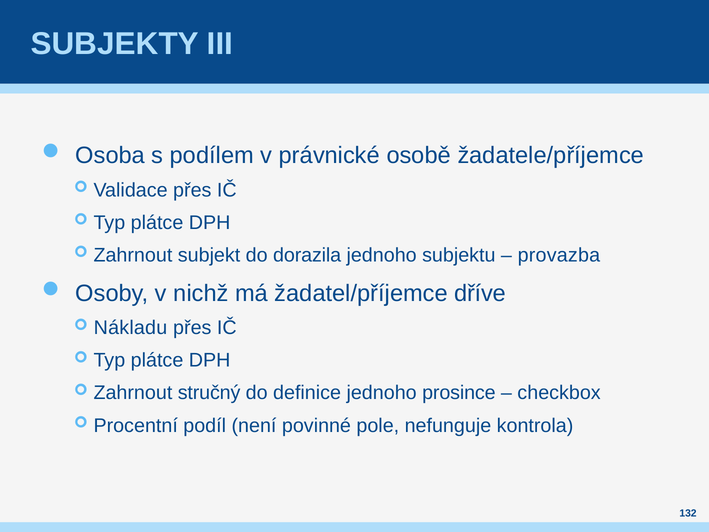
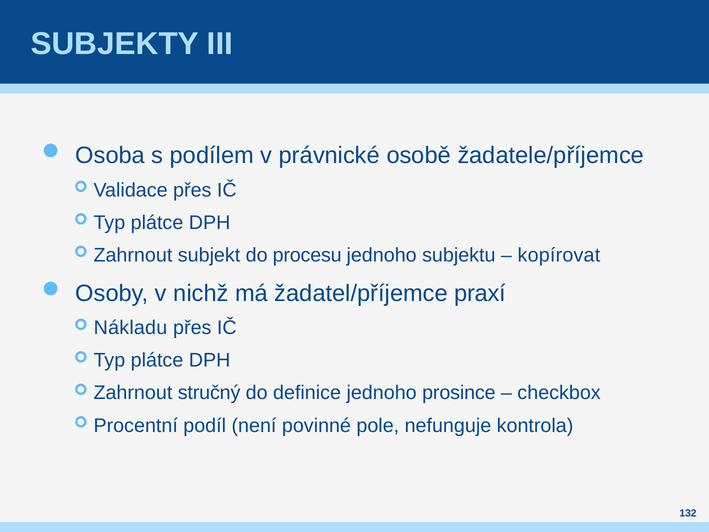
dorazila: dorazila -> procesu (307, 255)
provazba: provazba -> kopírovat (559, 255)
dříve: dříve -> praxí (480, 293)
